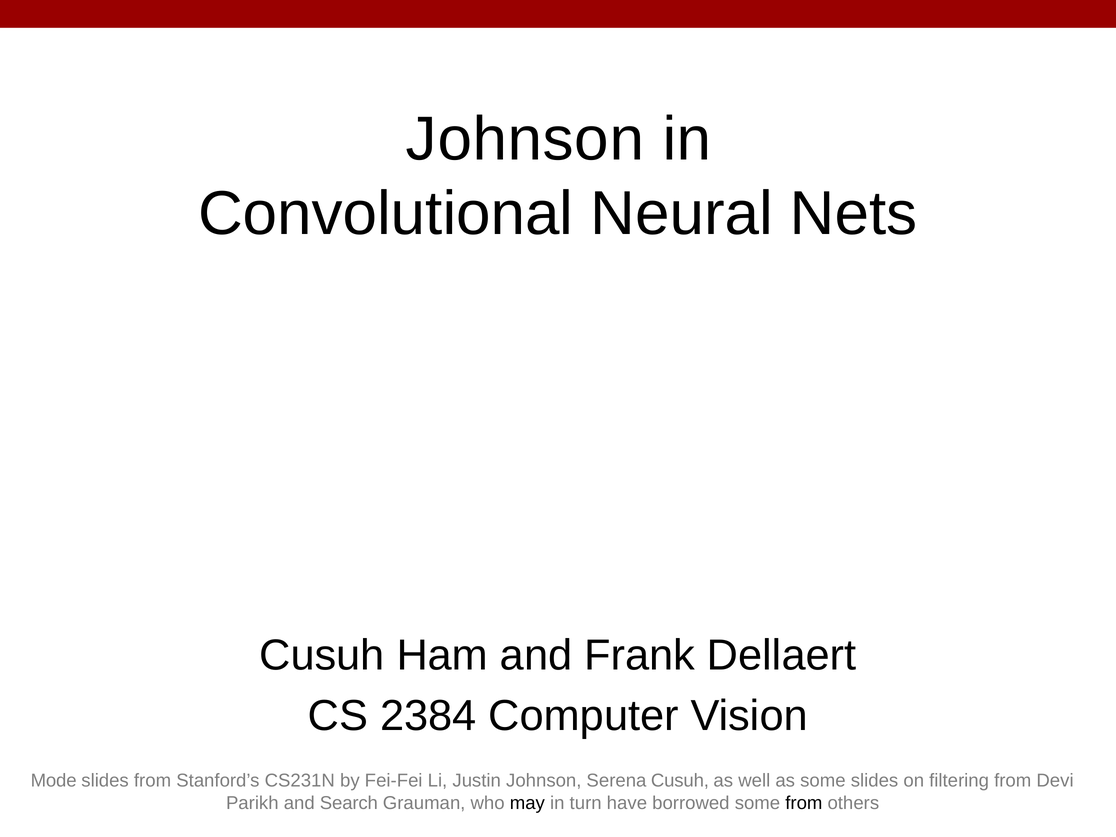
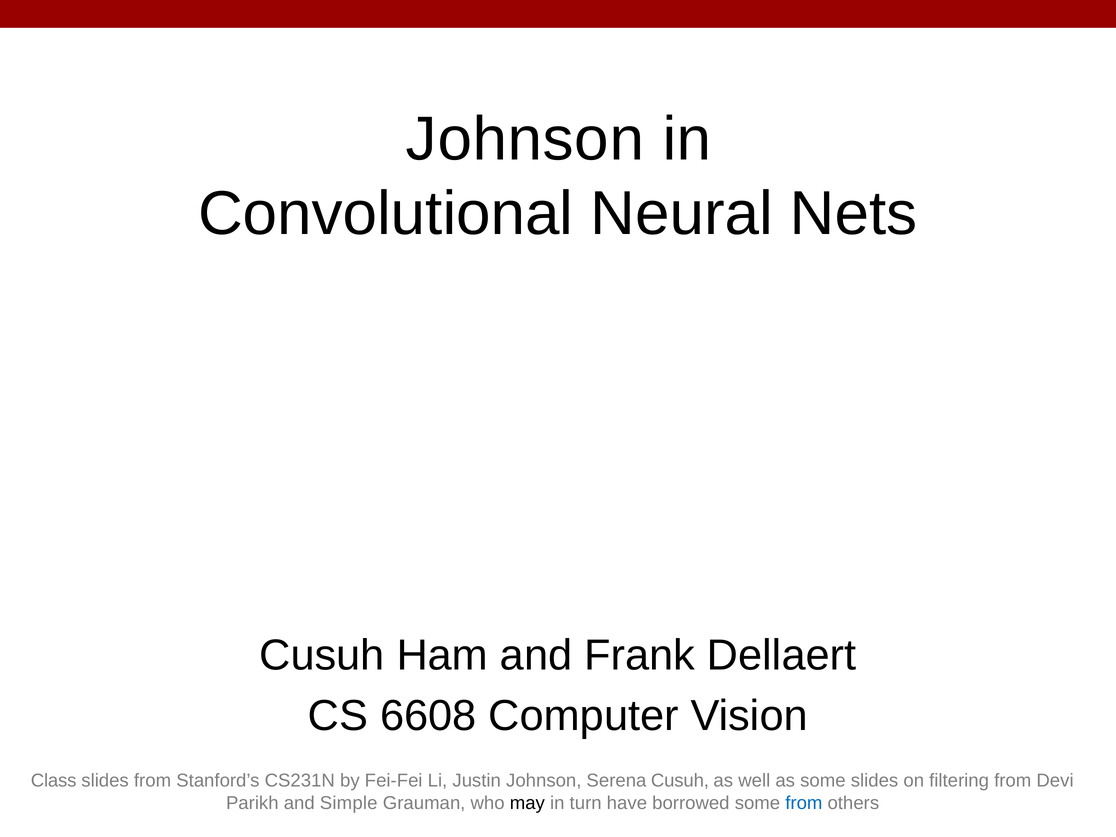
2384: 2384 -> 6608 (428, 716)
Mode: Mode -> Class (54, 781)
Search: Search -> Simple (349, 803)
from colour: black -> blue (804, 803)
